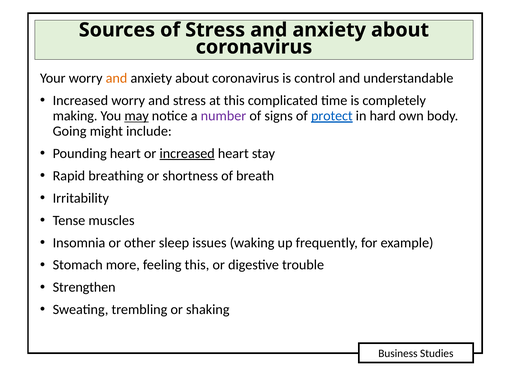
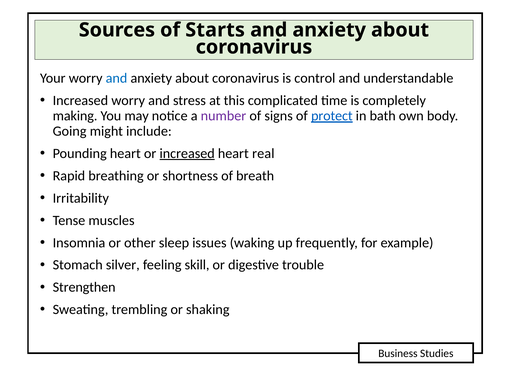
of Stress: Stress -> Starts (215, 30)
and colour: orange -> blue (117, 78)
may underline: present -> none (137, 116)
hard: hard -> bath (383, 116)
stay: stay -> real (263, 153)
more: more -> silver (123, 265)
feeling this: this -> skill (197, 265)
